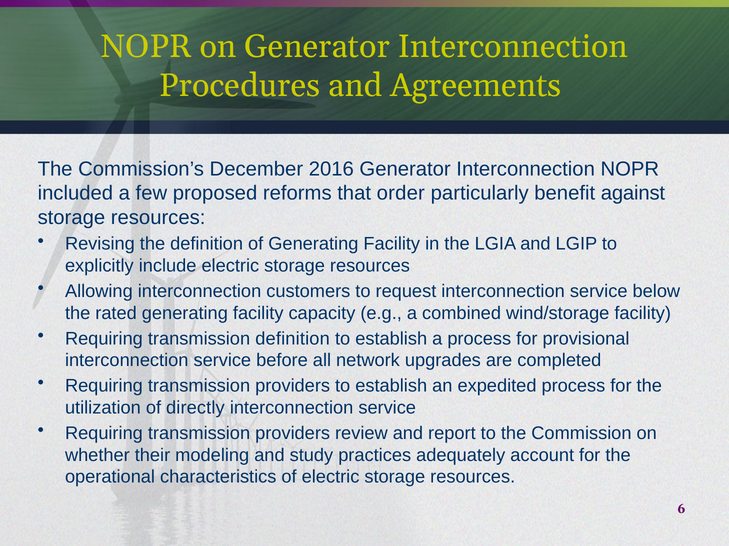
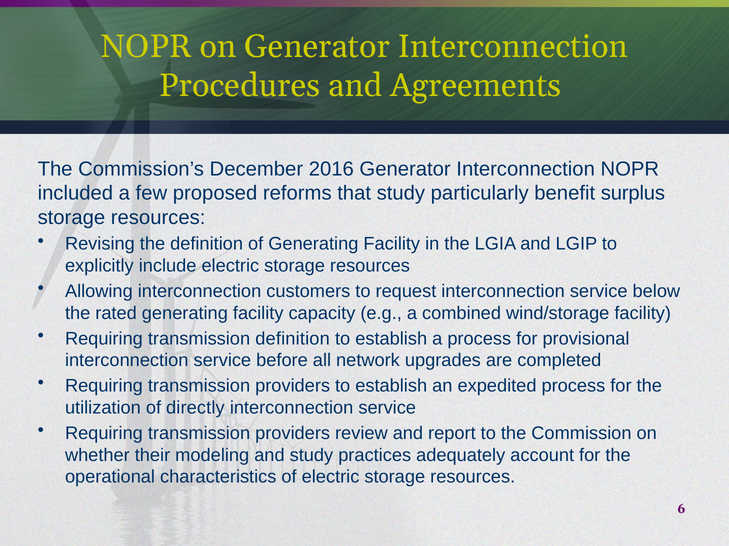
that order: order -> study (401, 193)
against: against -> surplus (633, 193)
